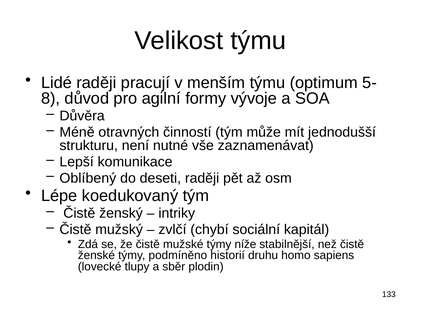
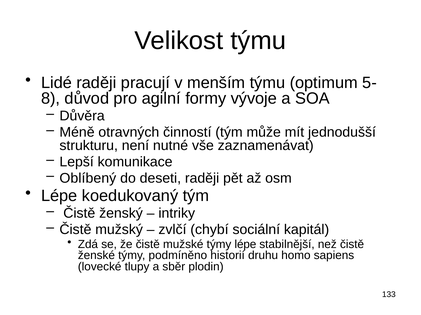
týmy níže: níže -> lépe (245, 245)
